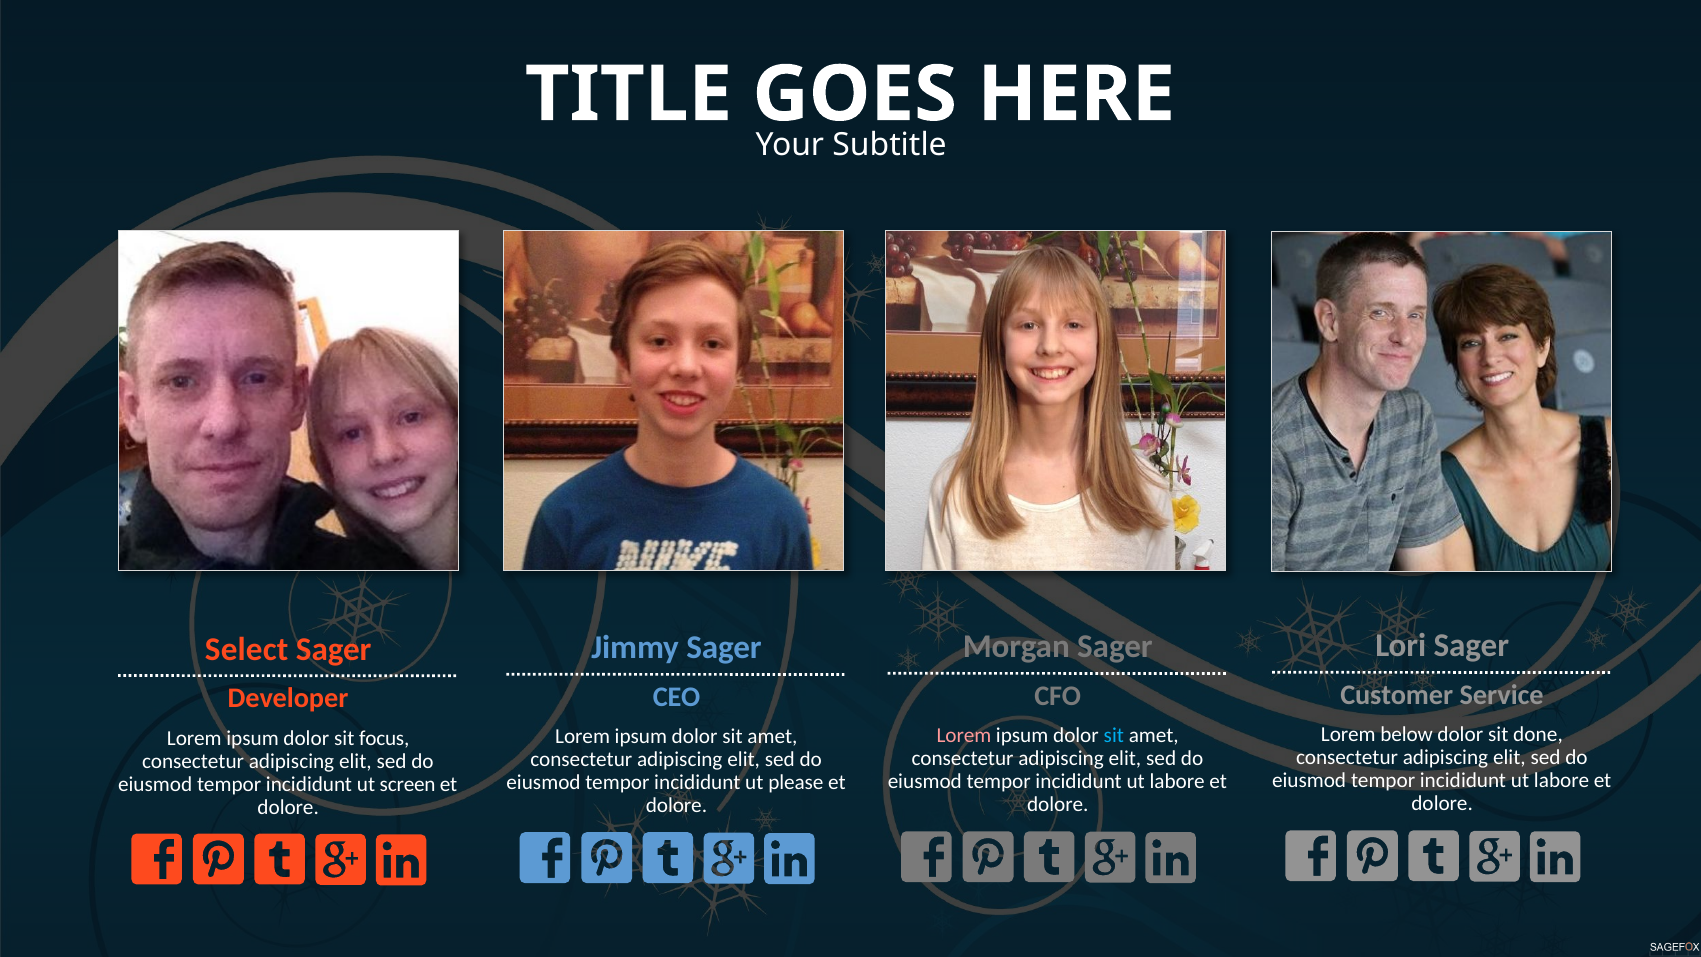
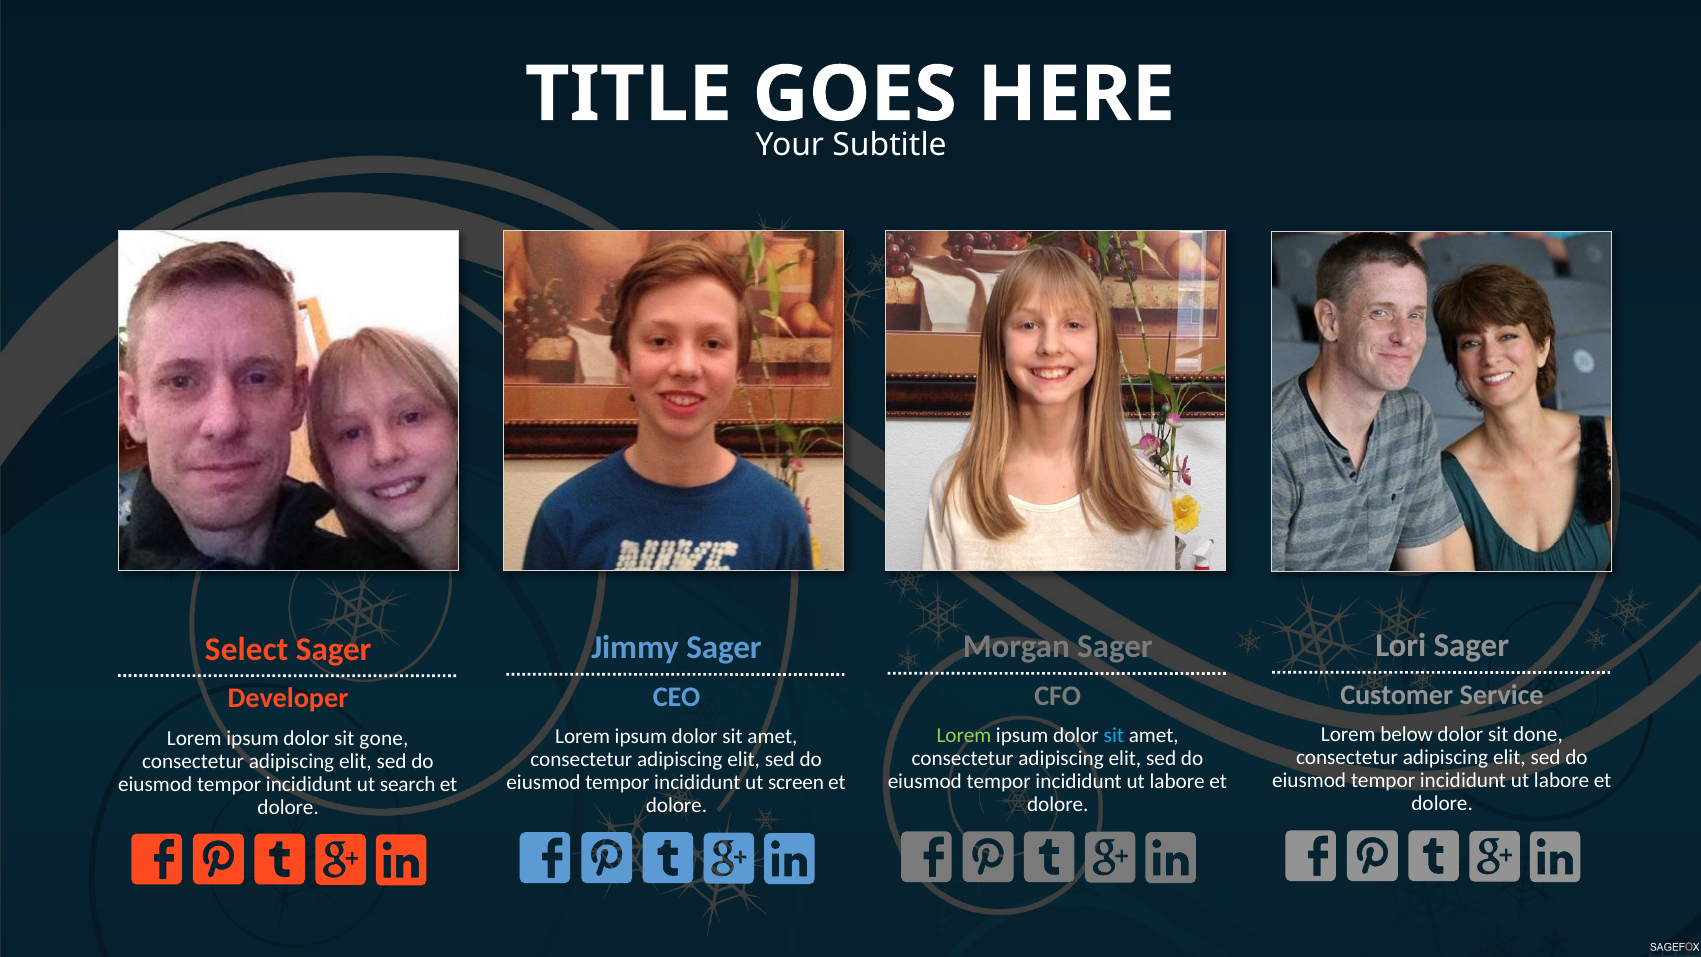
Lorem colour: pink -> light green (964, 736)
focus: focus -> gone (384, 738)
please: please -> screen (796, 783)
screen: screen -> search (408, 784)
